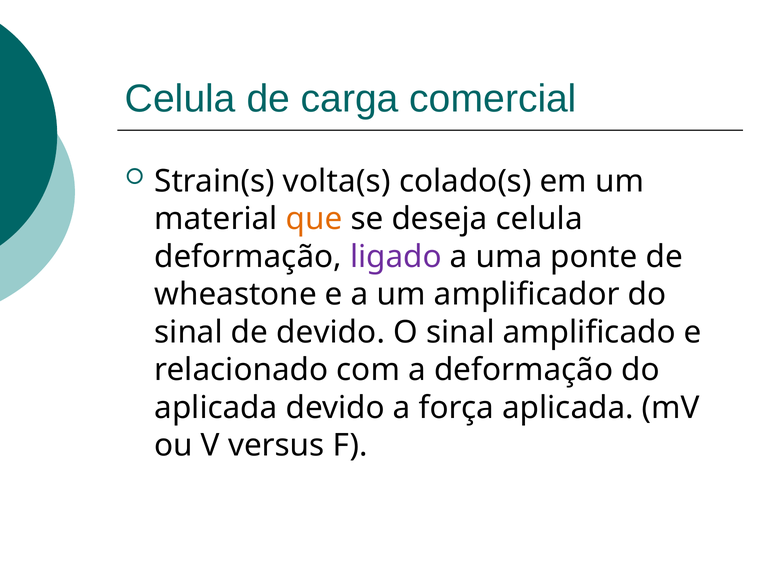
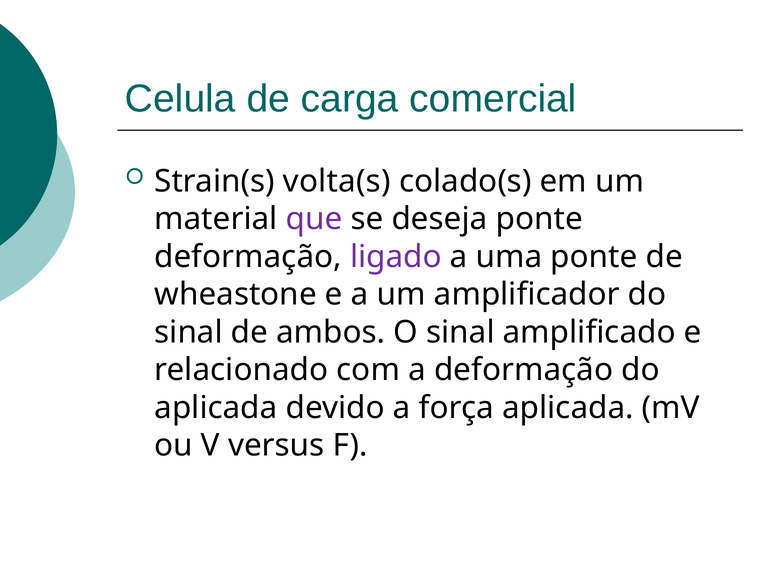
que colour: orange -> purple (314, 219)
deseja celula: celula -> ponte (539, 219)
de devido: devido -> ambos (331, 333)
